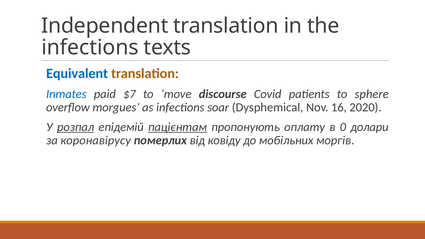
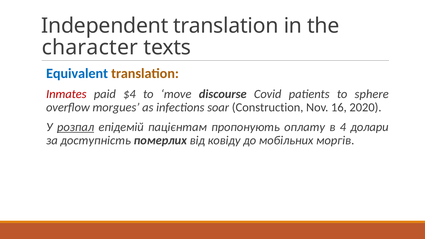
infections: infections -> character (90, 48)
Inmates colour: blue -> red (66, 94)
$7: $7 -> $4 (129, 94)
Dysphemical: Dysphemical -> Construction (268, 107)
пацієнтам underline: present -> none (178, 127)
0: 0 -> 4 (343, 127)
коронавірусу: коронавірусу -> доступність (96, 140)
